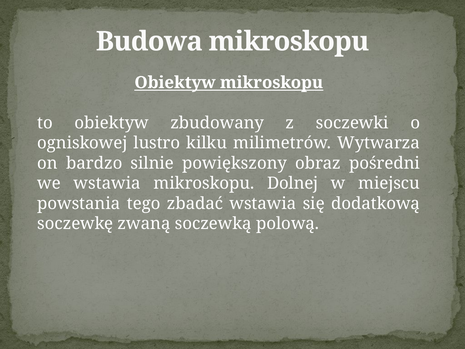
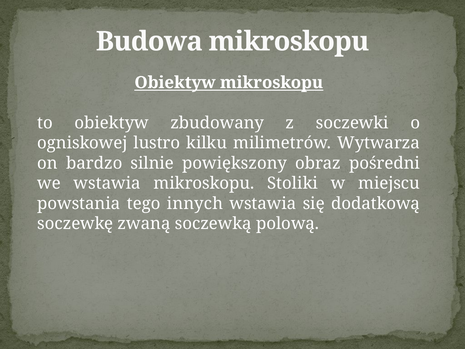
Dolnej: Dolnej -> Stoliki (293, 183)
zbadać: zbadać -> innych (195, 203)
